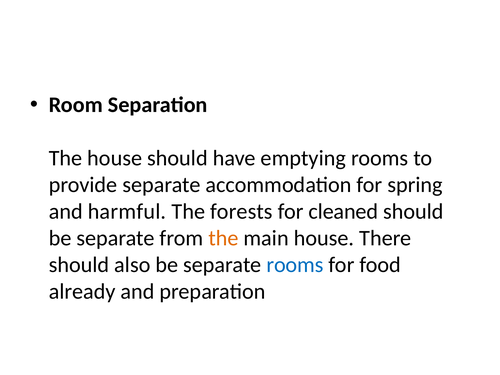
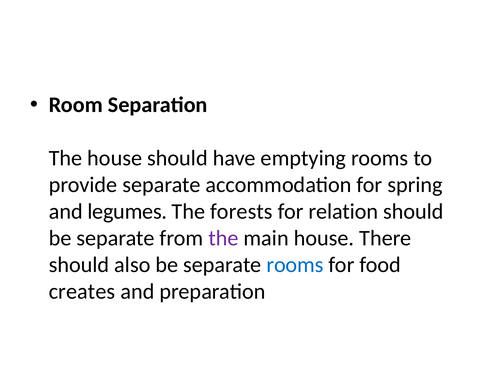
harmful: harmful -> legumes (127, 212)
cleaned: cleaned -> relation (343, 212)
the colour: orange -> purple (223, 238)
already: already -> creates (82, 292)
